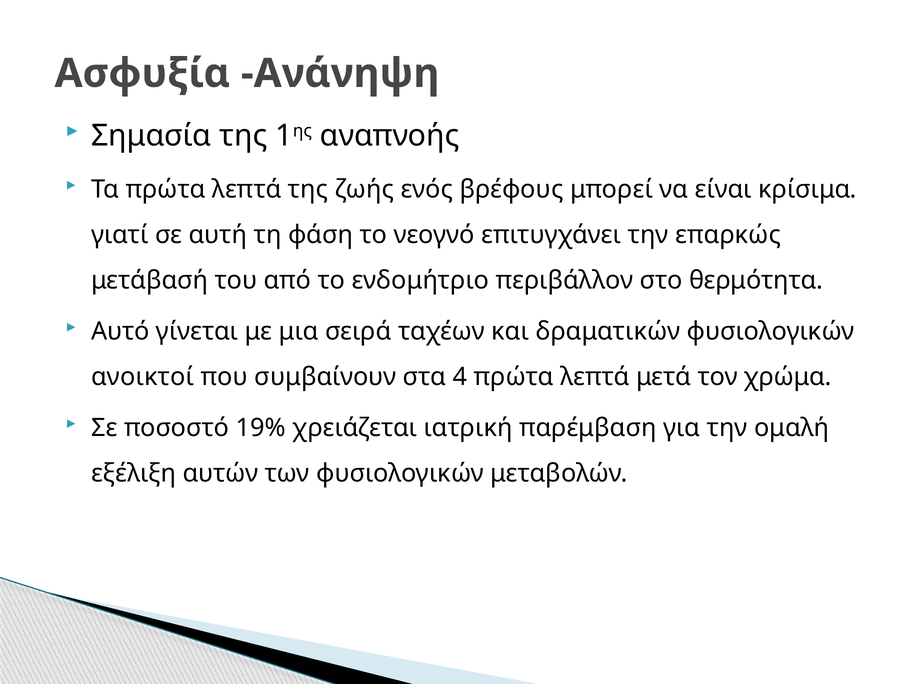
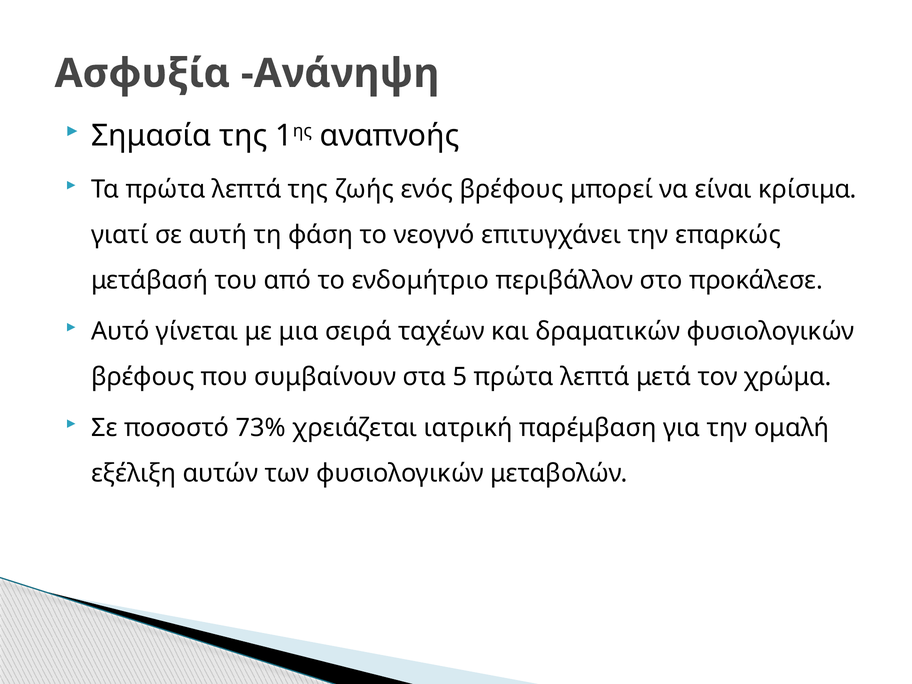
θερμότητα: θερμότητα -> προκάλεσε (756, 280)
ανοικτοί: ανοικτοί -> βρέφους (143, 377)
4: 4 -> 5 (460, 377)
19%: 19% -> 73% (261, 428)
